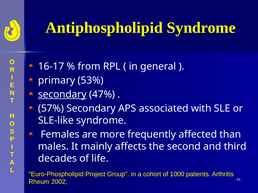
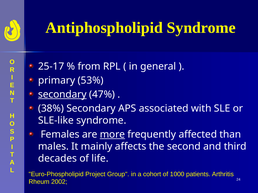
16-17: 16-17 -> 25-17 (51, 66)
57%: 57% -> 38% (51, 109)
more underline: none -> present (112, 135)
